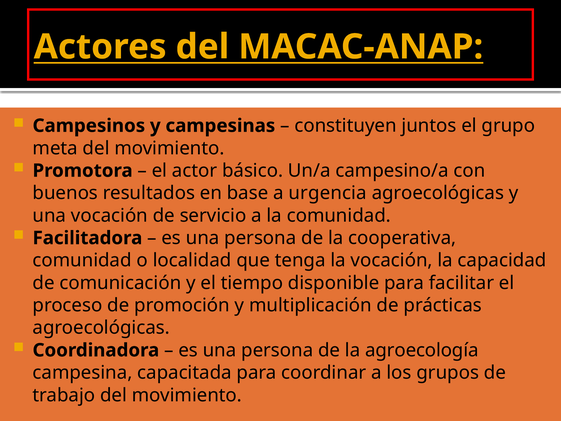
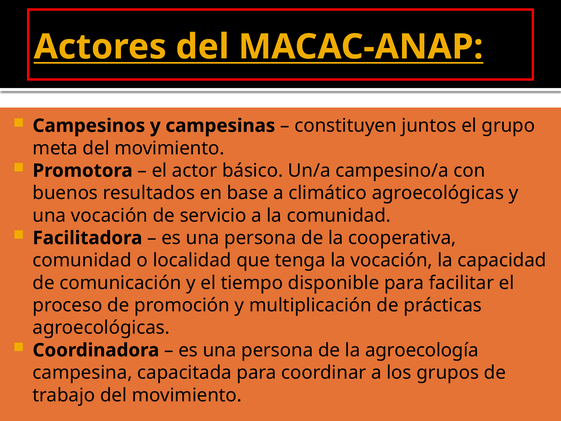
urgencia: urgencia -> climático (328, 193)
